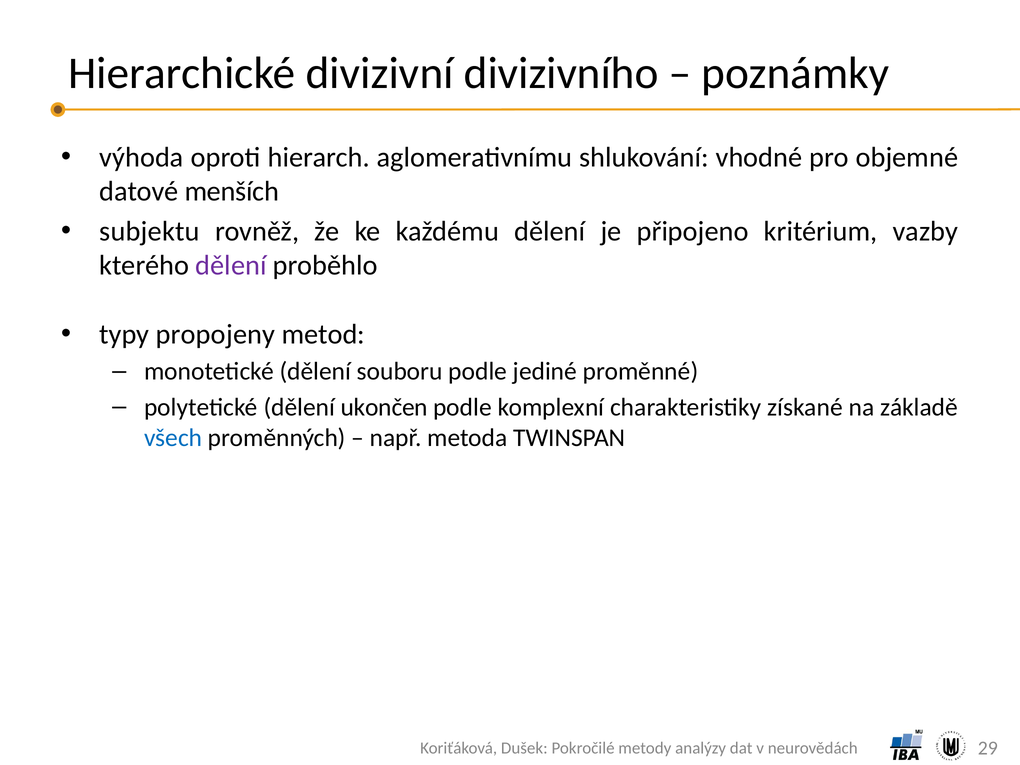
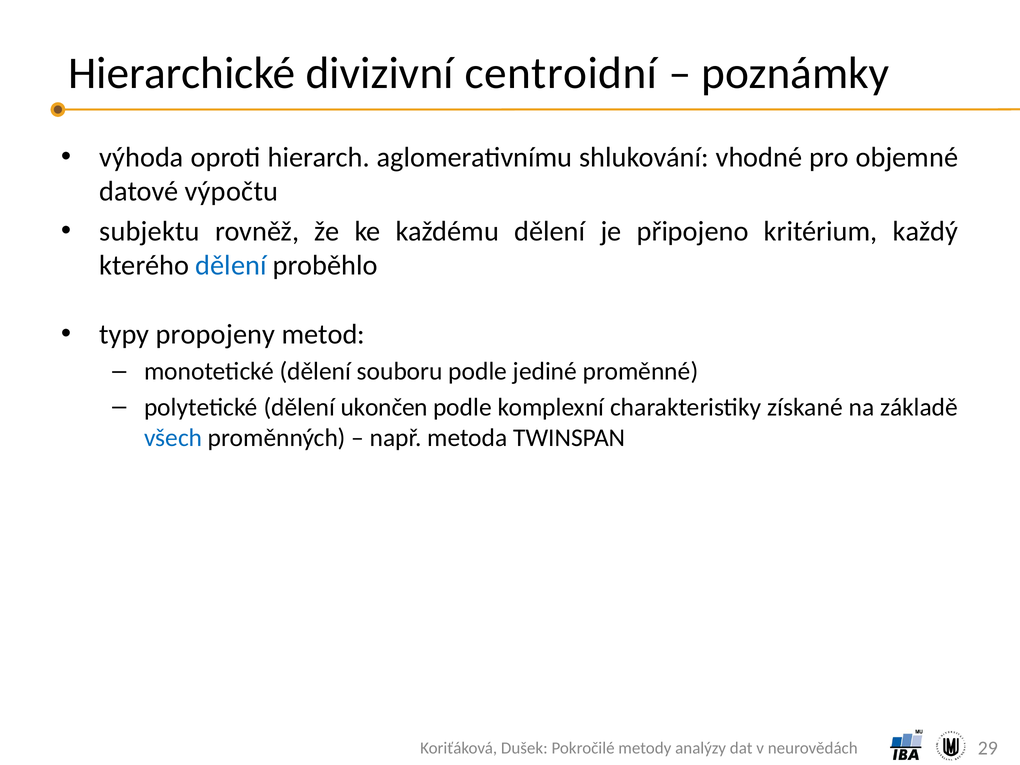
divizivního: divizivního -> centroidní (561, 73)
menších: menších -> výpočtu (232, 192)
vazby: vazby -> každý (925, 231)
dělení colour: purple -> blue (231, 265)
